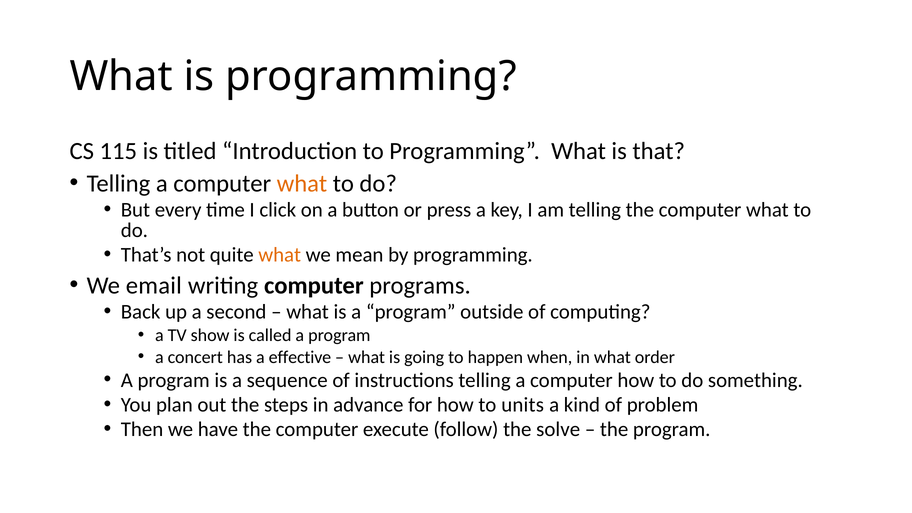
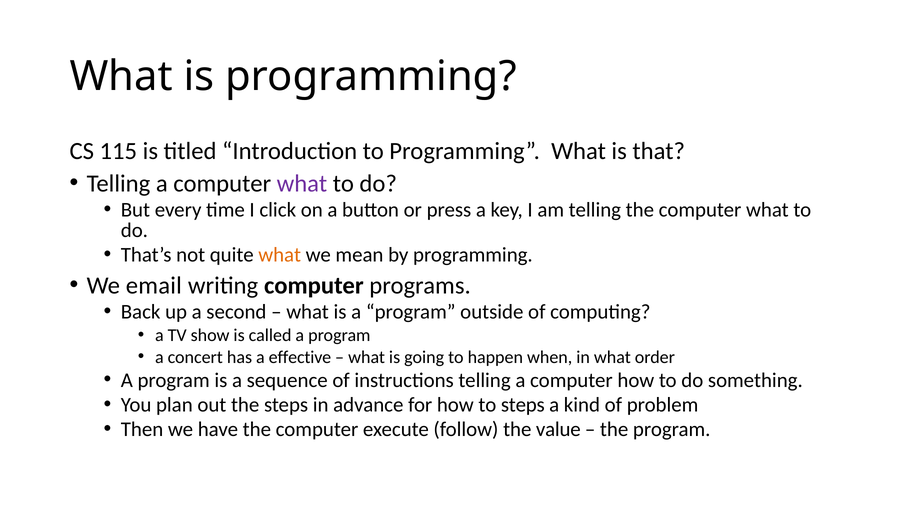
what colour: orange -> purple (302, 184)
to units: units -> steps (523, 405)
solve: solve -> value (558, 429)
